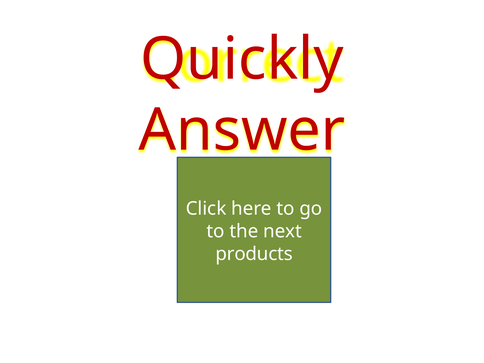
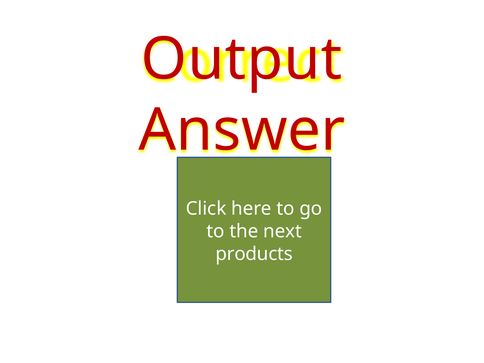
Quickly: Quickly -> Output (242, 59)
